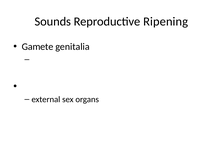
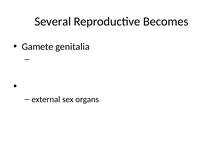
Sounds: Sounds -> Several (53, 21)
Ripening: Ripening -> Becomes (166, 21)
